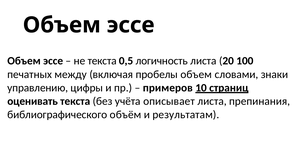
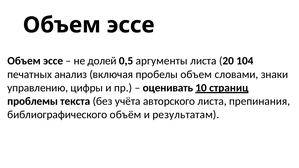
не текста: текста -> долей (102, 61)
логичность: логичность -> аргументы (162, 61)
100: 100 -> 104 (245, 61)
между: между -> анализ (71, 74)
примеров: примеров -> оценивать (168, 88)
оценивать: оценивать -> проблемы (33, 101)
описывает: описывает -> авторского (169, 101)
